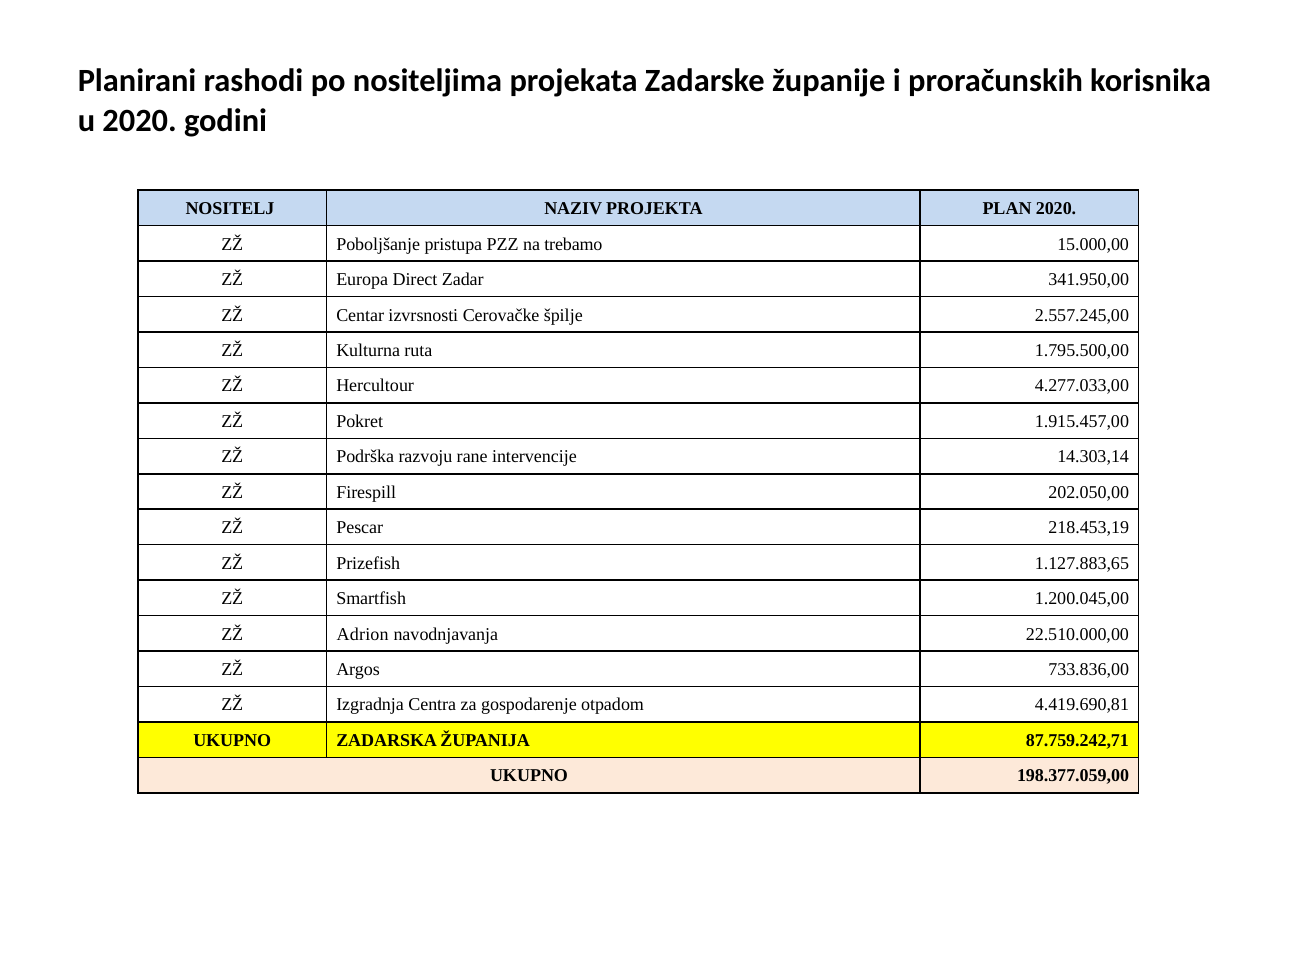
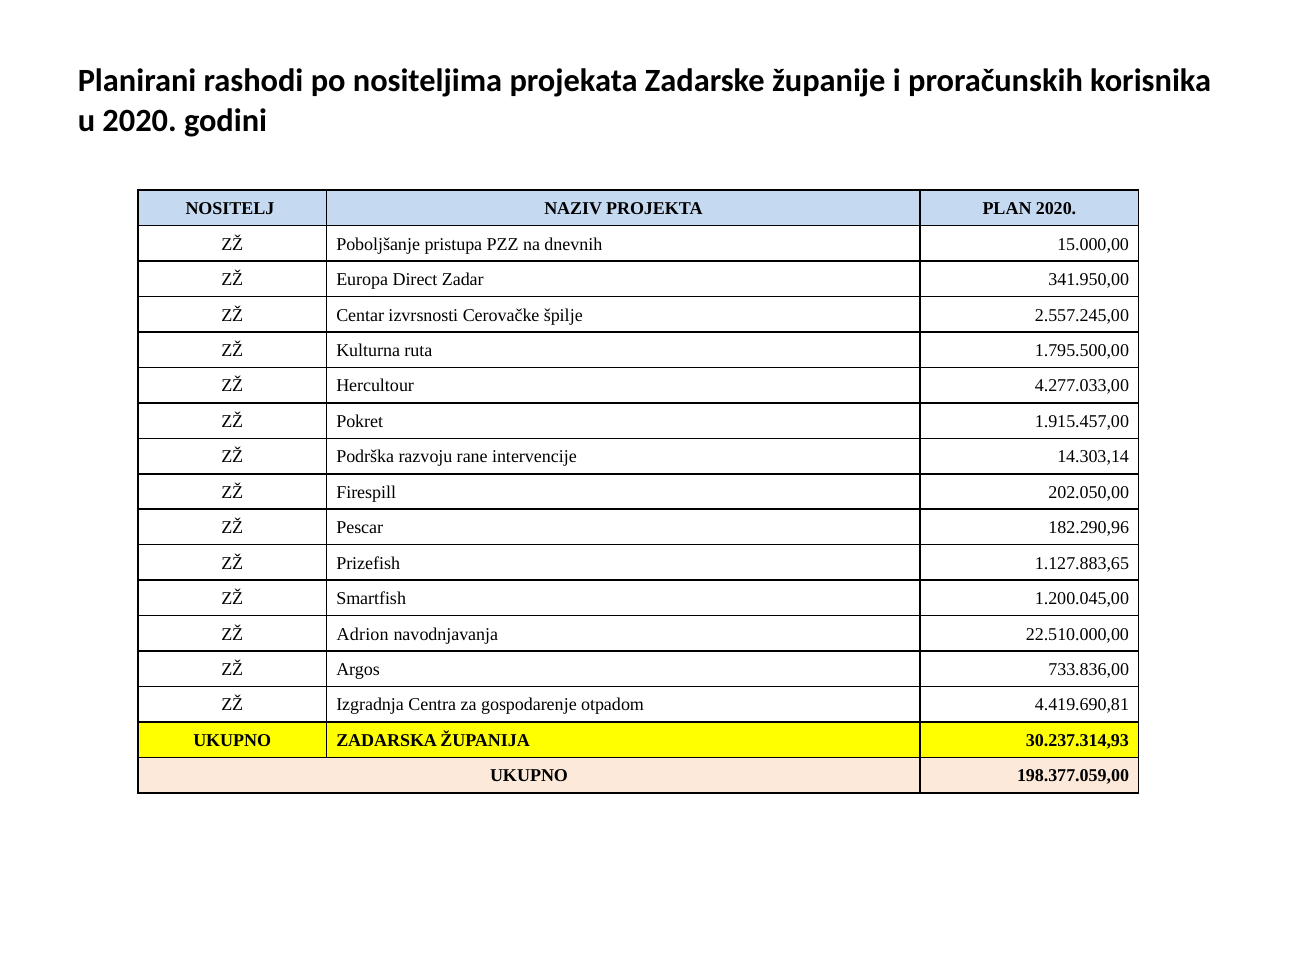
trebamo: trebamo -> dnevnih (573, 244)
218.453,19: 218.453,19 -> 182.290,96 (1089, 528)
87.759.242,71: 87.759.242,71 -> 30.237.314,93 (1077, 740)
